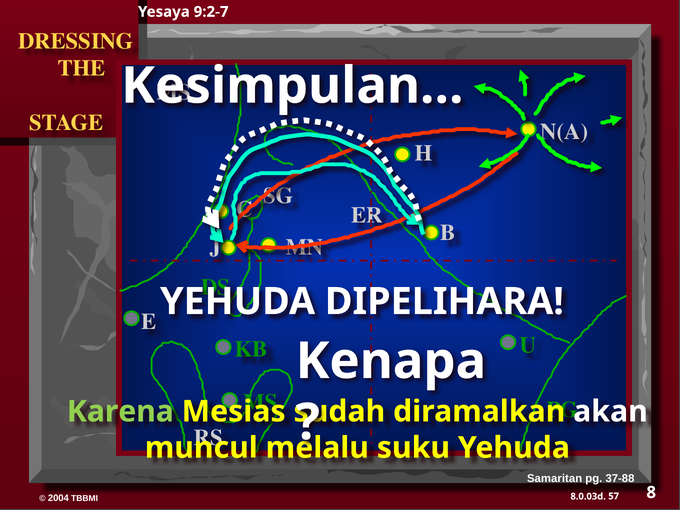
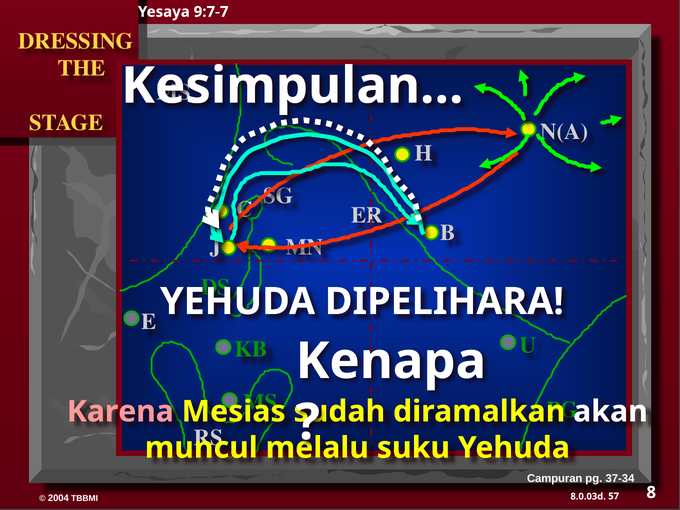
9:2-7: 9:2-7 -> 9:7-7 (211, 12)
Karena colour: light green -> pink (120, 411)
Samaritan: Samaritan -> Campuran (555, 478)
37-88: 37-88 -> 37-34 (620, 478)
